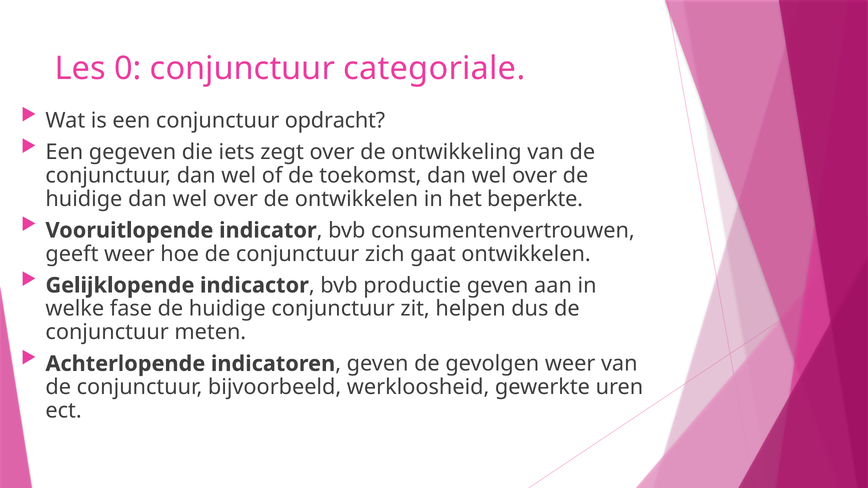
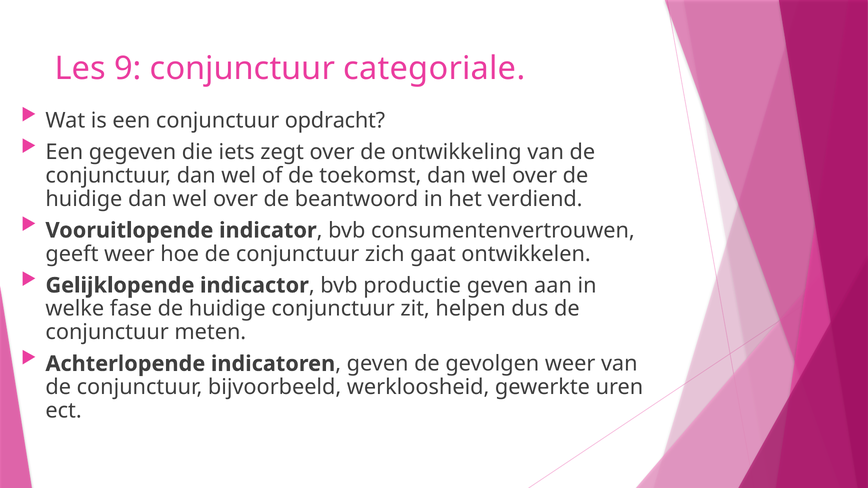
0: 0 -> 9 (128, 68)
de ontwikkelen: ontwikkelen -> beantwoord (357, 199)
beperkte: beperkte -> verdiend (535, 199)
